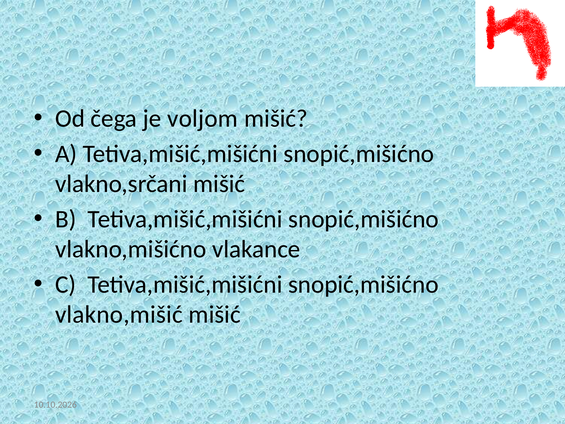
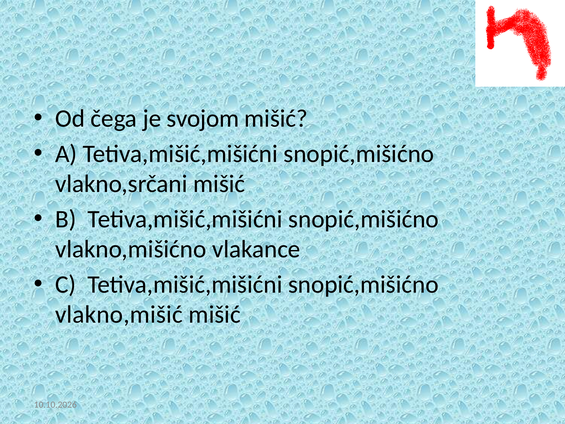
voljom: voljom -> svojom (203, 119)
